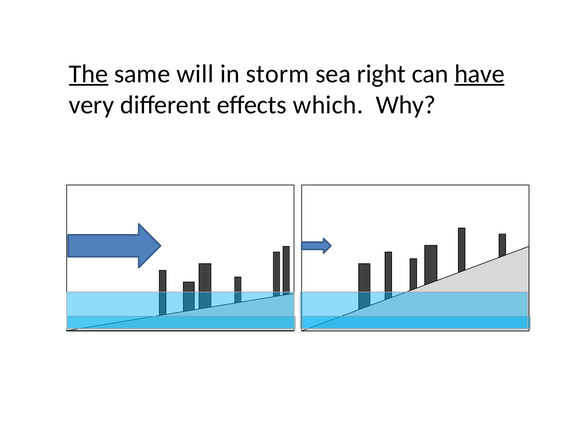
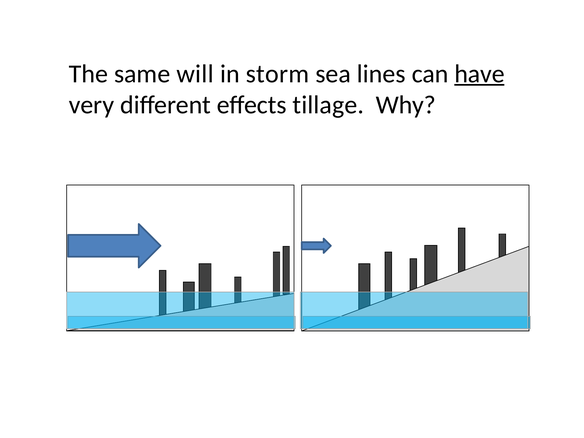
The underline: present -> none (89, 74)
right: right -> lines (381, 74)
which: which -> tillage (328, 105)
